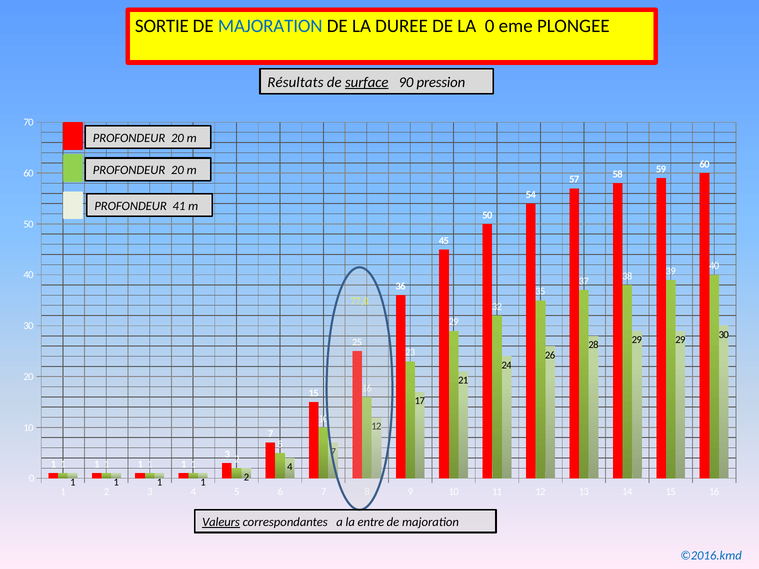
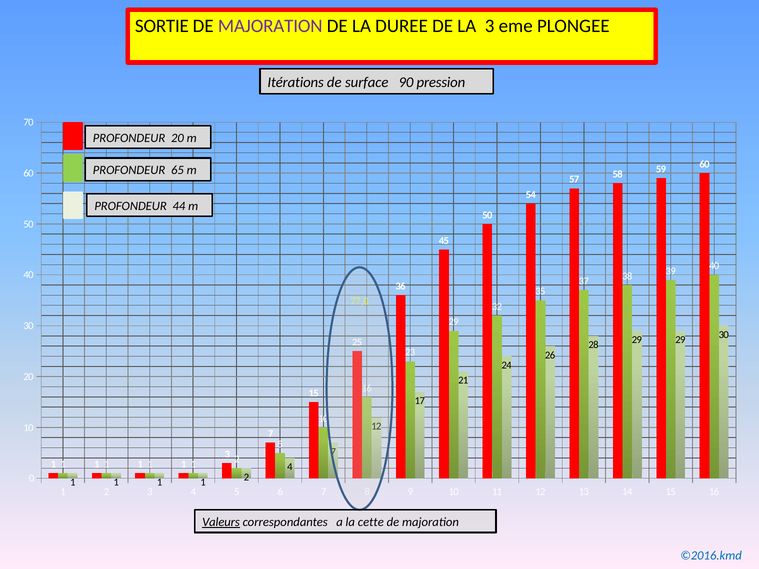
MAJORATION colour: blue -> purple (270, 26)
LA 0: 0 -> 3 (490, 26)
Résultats: Résultats -> Itérations (296, 82)
surface underline: present -> none (367, 82)
20: 20 -> 65 (177, 170)
41: 41 -> 44 (179, 206)
entre: entre -> cette (371, 522)
